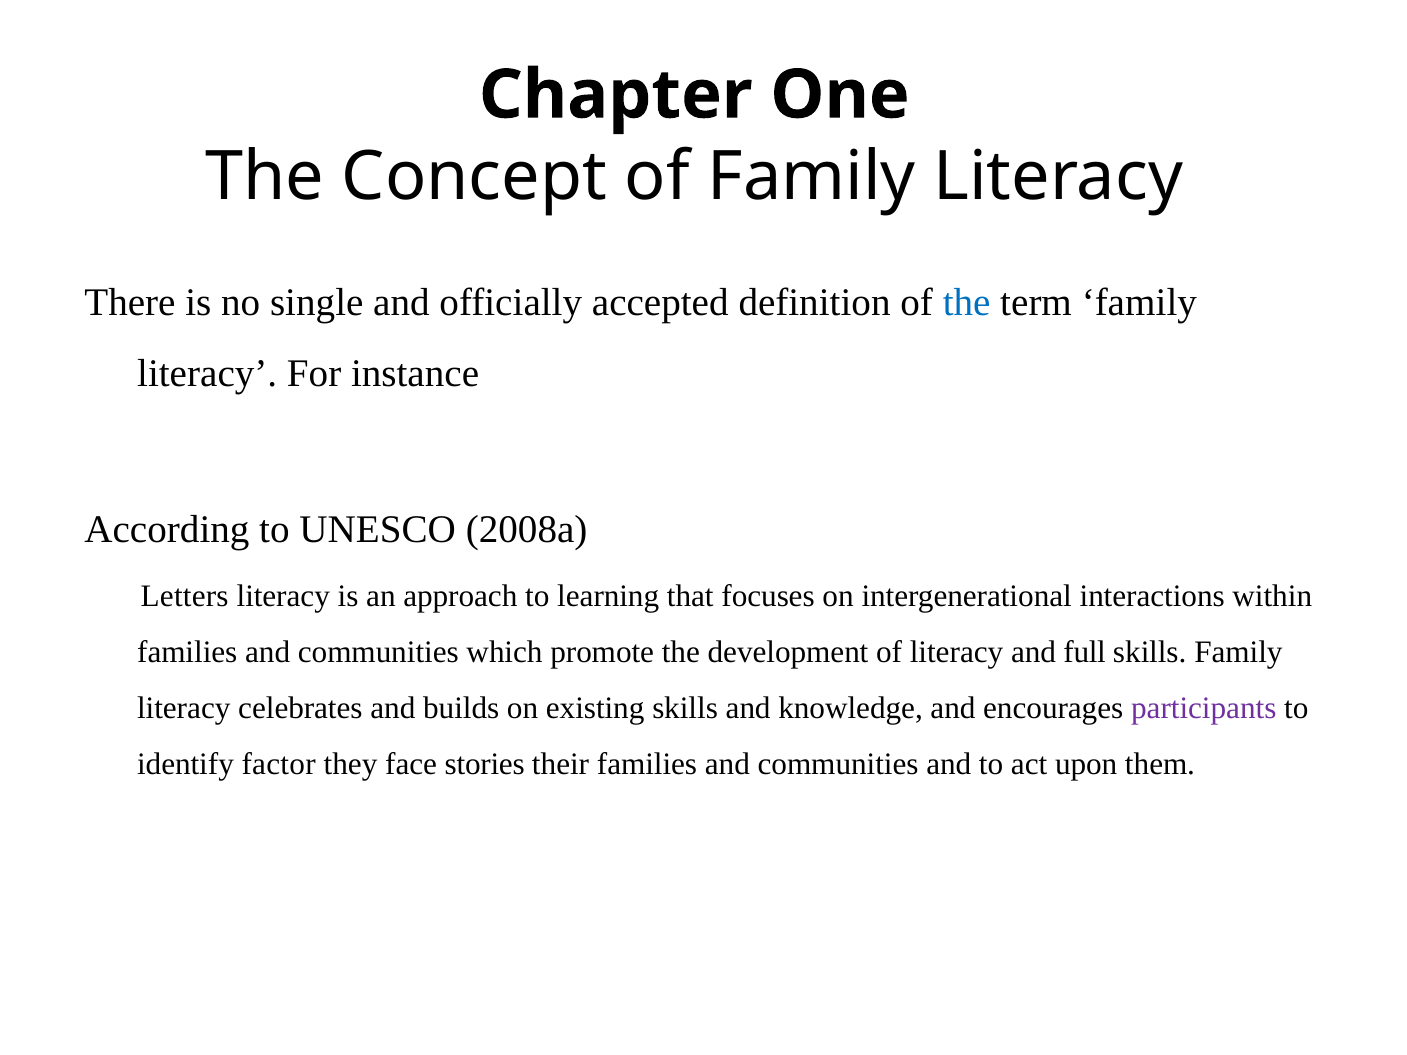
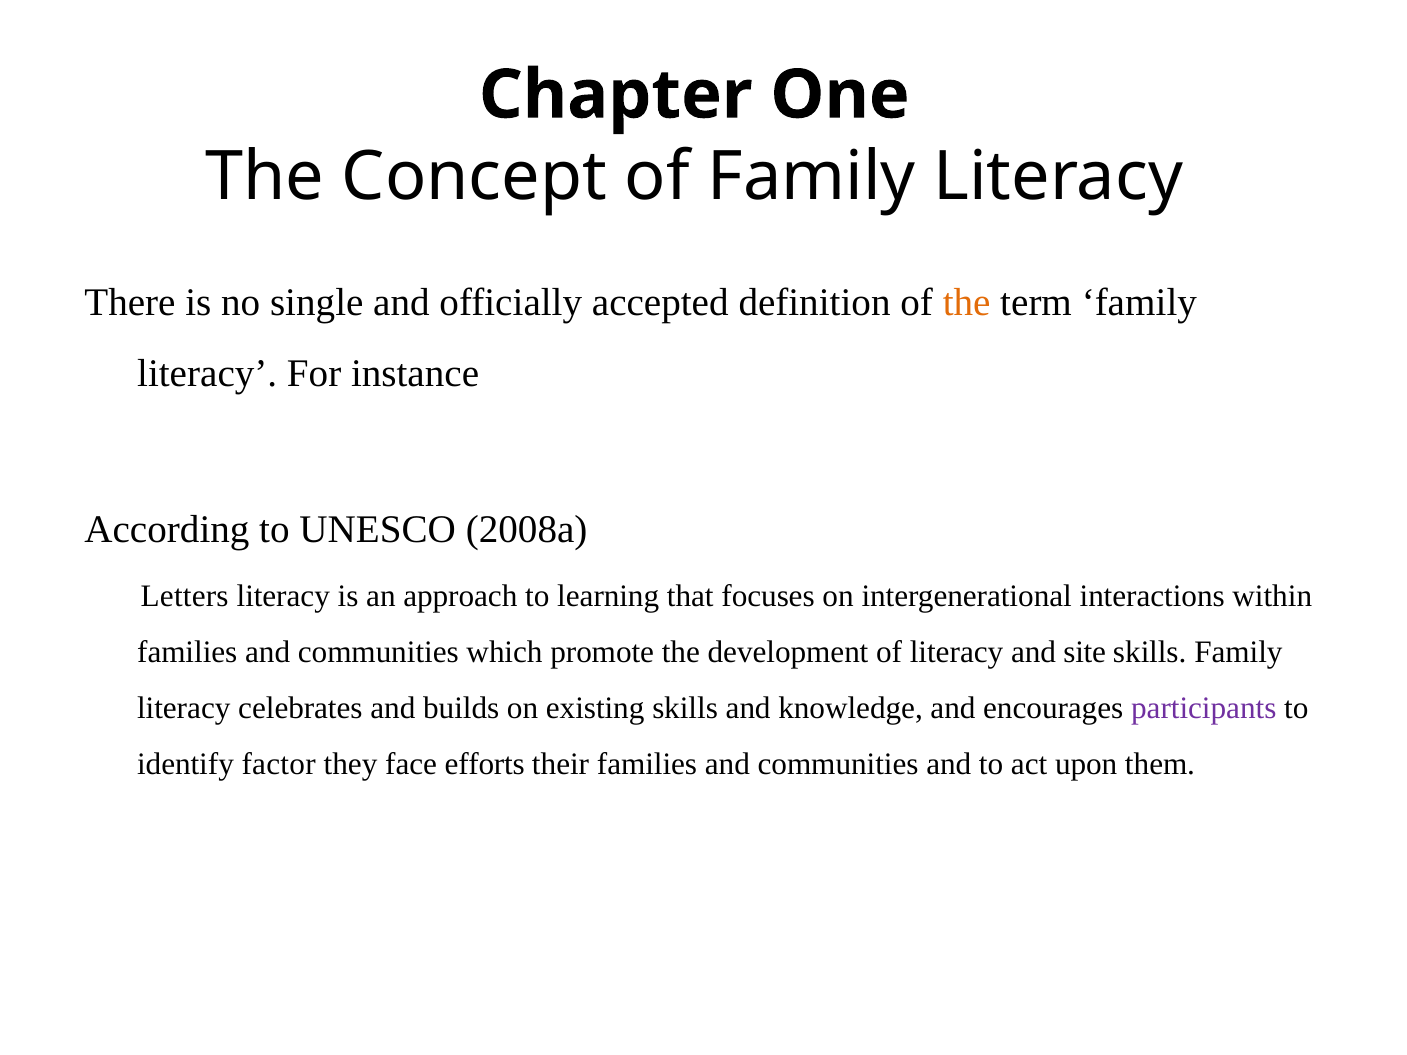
the colour: blue -> orange (967, 303)
full: full -> site (1085, 652)
stories: stories -> efforts (485, 765)
